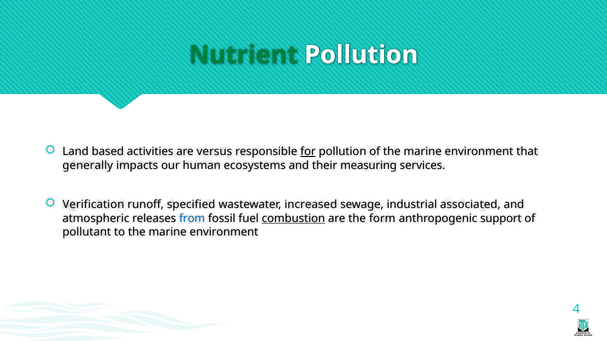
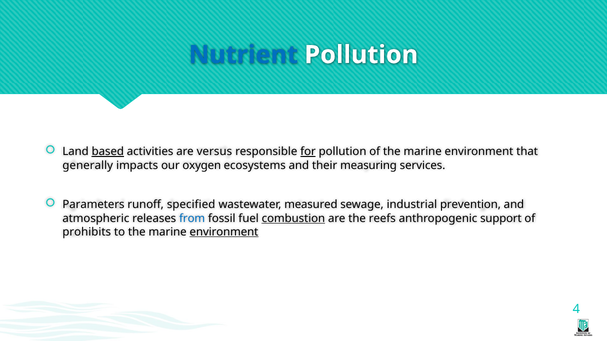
Nutrient colour: green -> blue (243, 55)
based underline: none -> present (108, 152)
human: human -> oxygen (202, 166)
Verification: Verification -> Parameters (93, 205)
increased: increased -> measured (311, 205)
associated: associated -> prevention (470, 205)
form: form -> reefs (382, 219)
pollutant: pollutant -> prohibits (87, 232)
environment underline: none -> present (224, 232)
